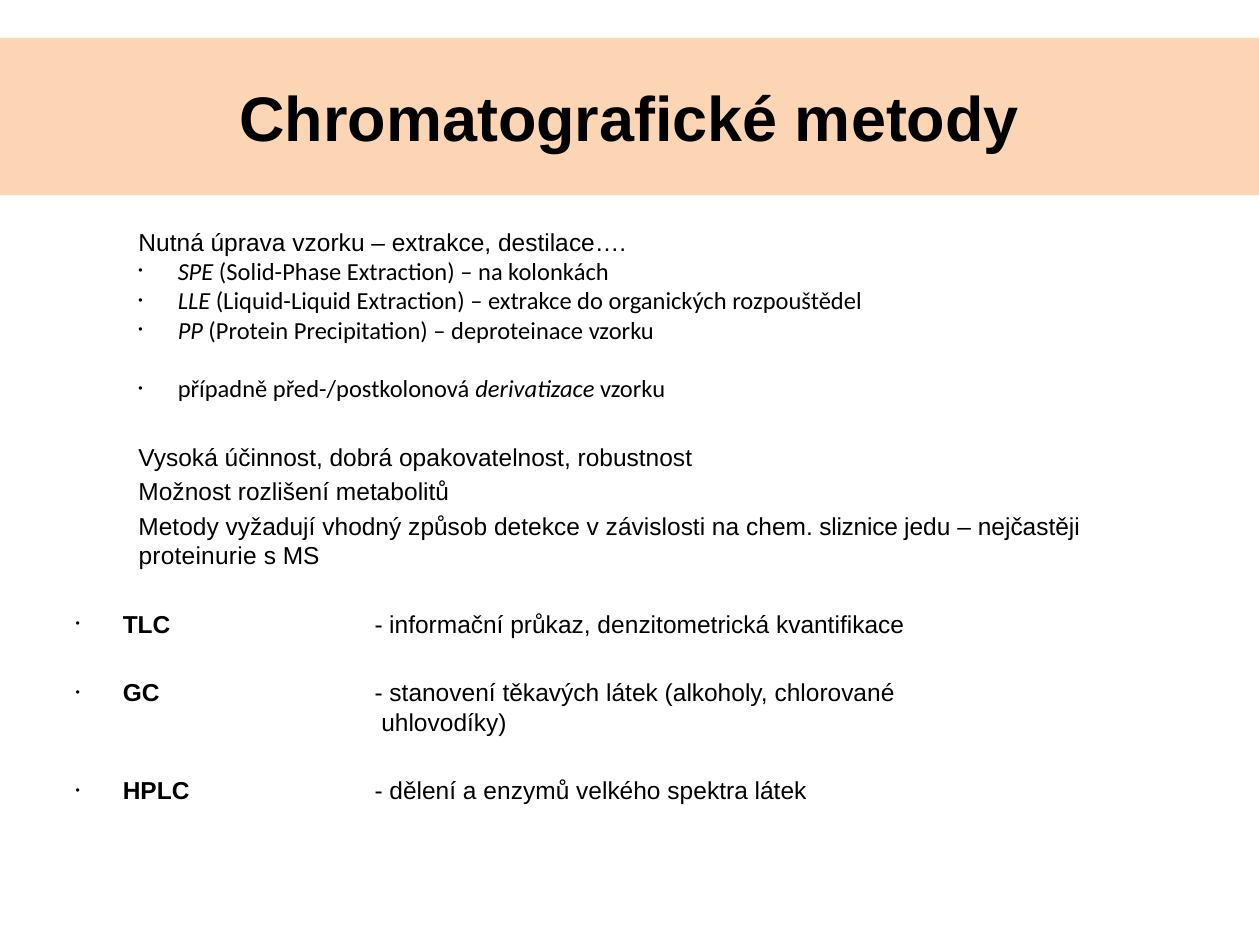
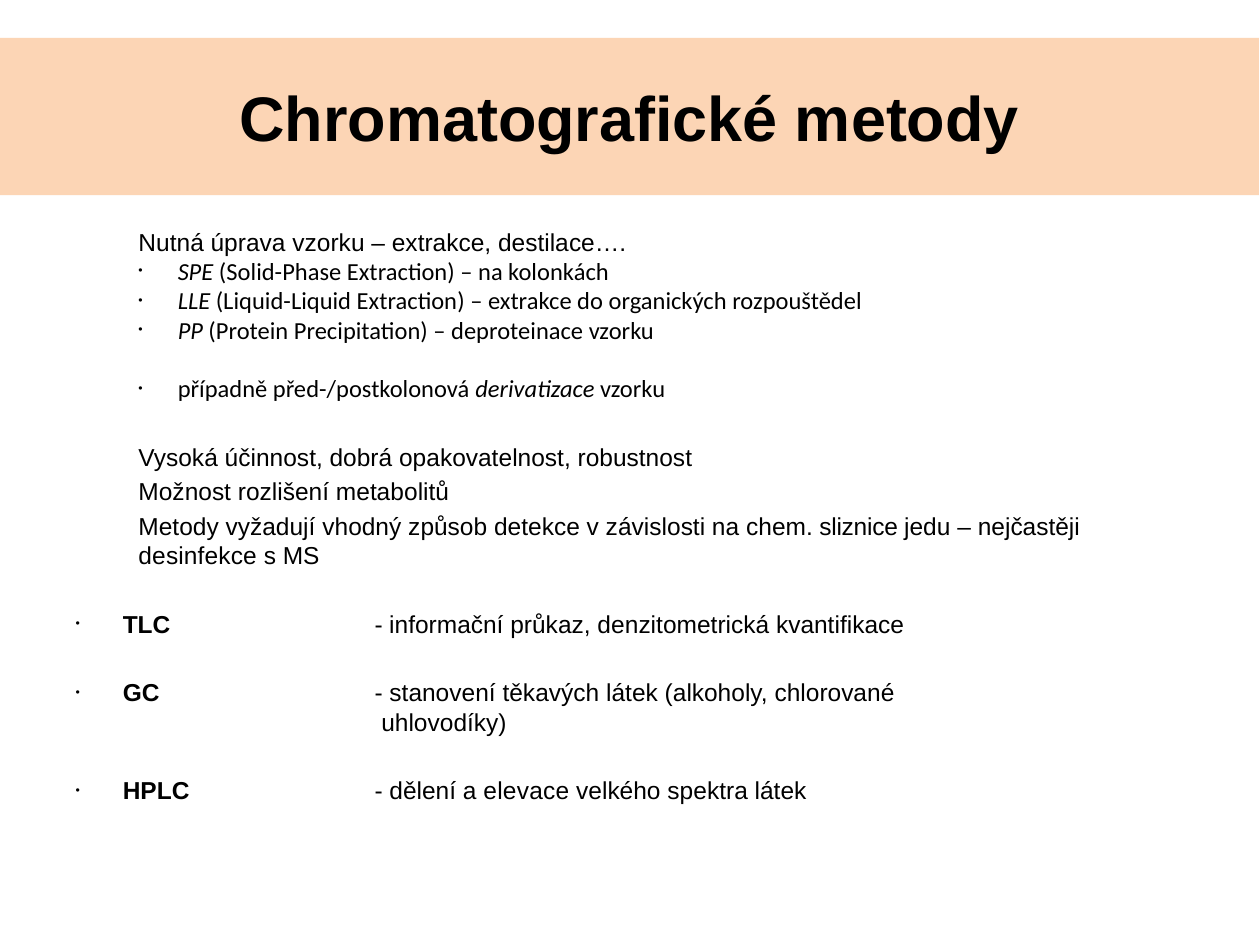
proteinurie: proteinurie -> desinfekce (198, 557)
enzymů: enzymů -> elevace (526, 792)
